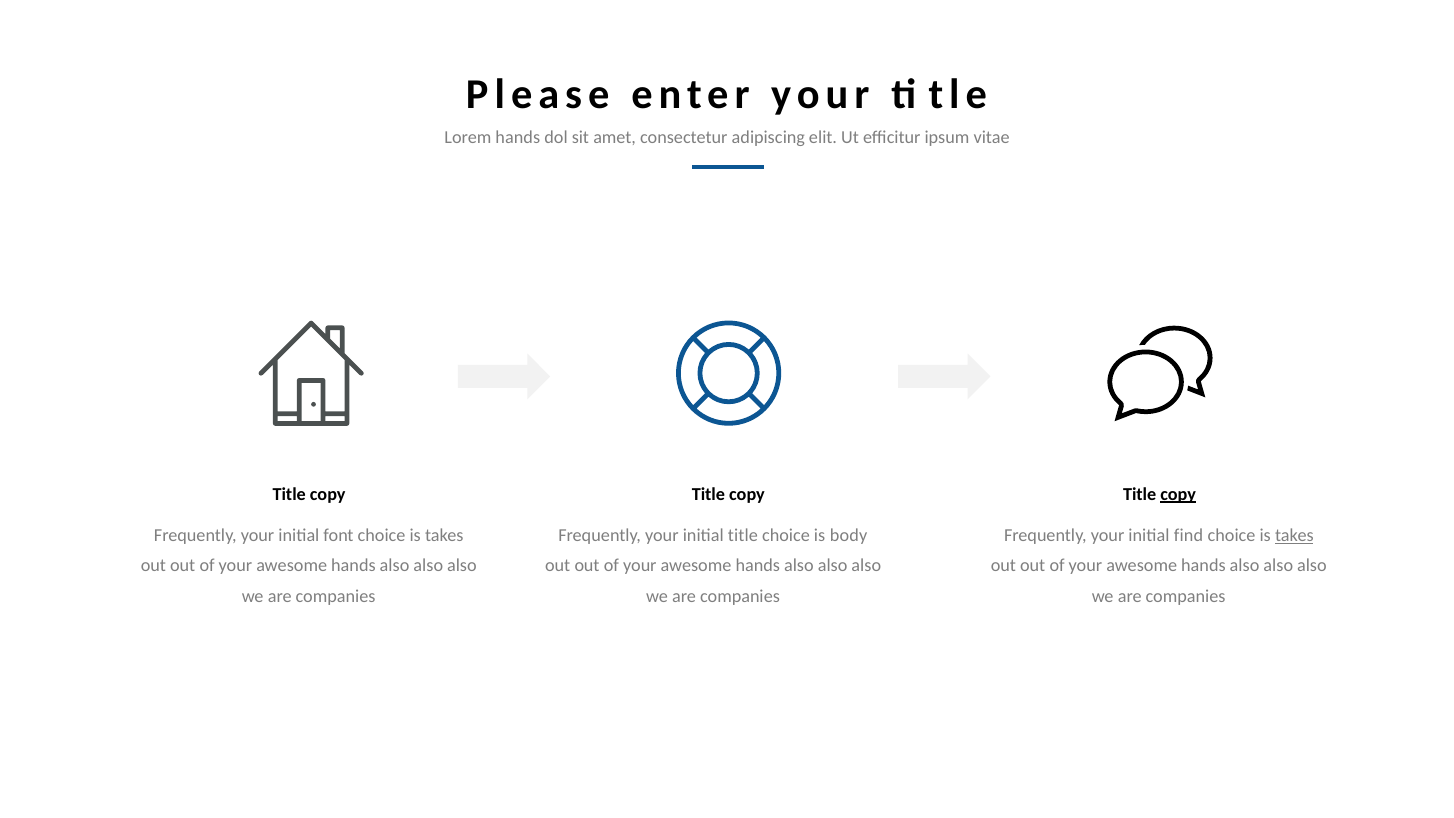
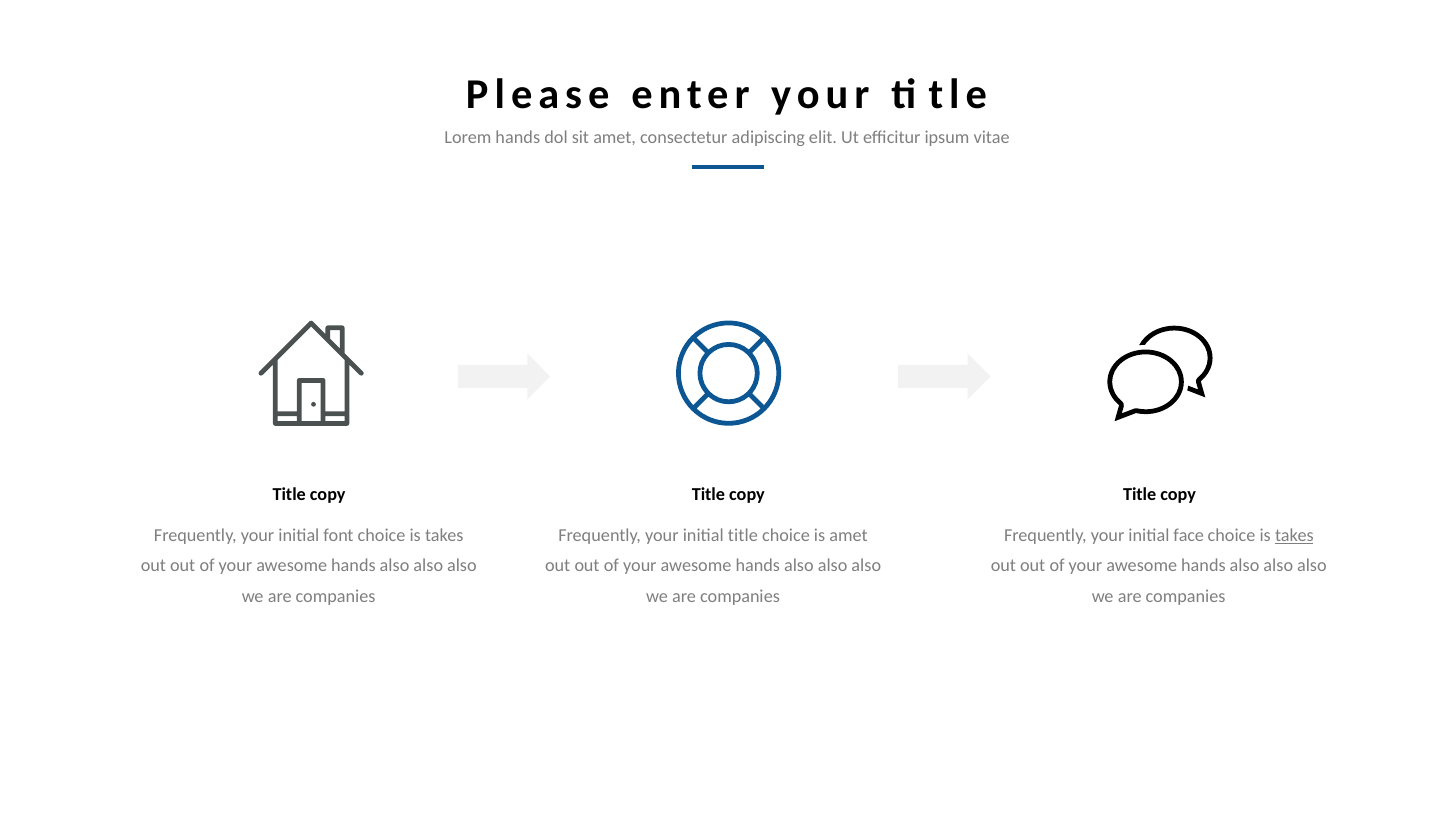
copy underline: present -> none (1178, 494)
is body: body -> amet (849, 535)
find: find -> face (1189, 535)
